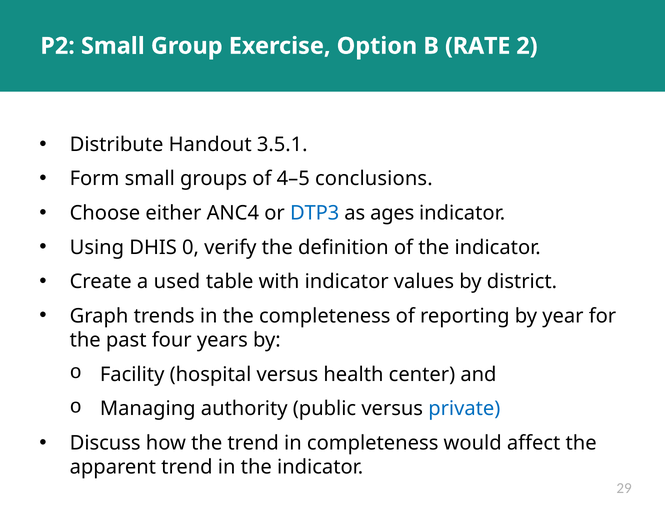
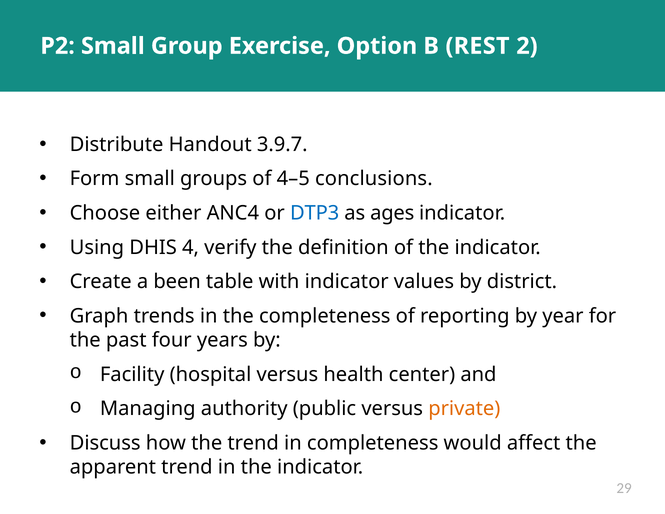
RATE: RATE -> REST (477, 46)
3.5.1: 3.5.1 -> 3.9.7 (282, 144)
0: 0 -> 4 (191, 247)
used: used -> been (177, 282)
private colour: blue -> orange (464, 409)
